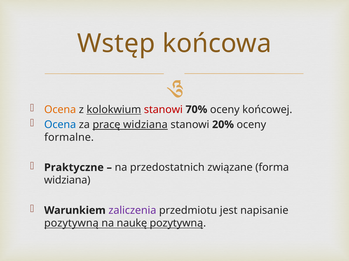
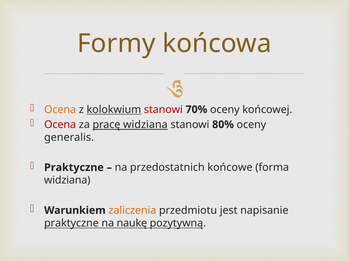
Wstęp: Wstęp -> Formy (116, 44)
Ocena colour: blue -> red (60, 125)
20%: 20% -> 80% (223, 125)
formalne: formalne -> generalis (69, 138)
związane: związane -> końcowe (230, 168)
zaliczenia colour: purple -> orange (132, 211)
pozytywną: pozytywną -> praktyczne (71, 224)
